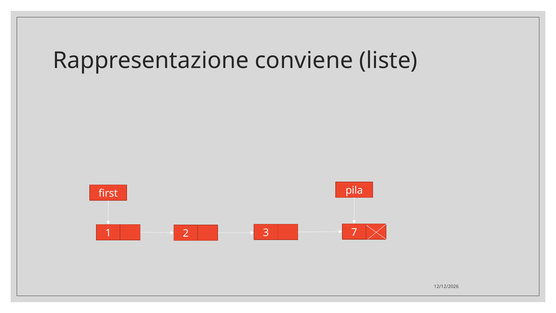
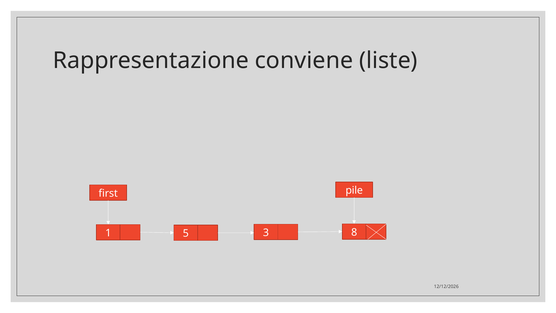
pila: pila -> pile (354, 190)
2: 2 -> 5 (186, 233)
7: 7 -> 8 (354, 232)
